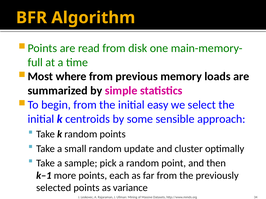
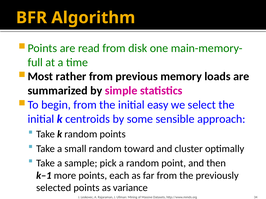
where: where -> rather (71, 77)
update: update -> toward (139, 149)
